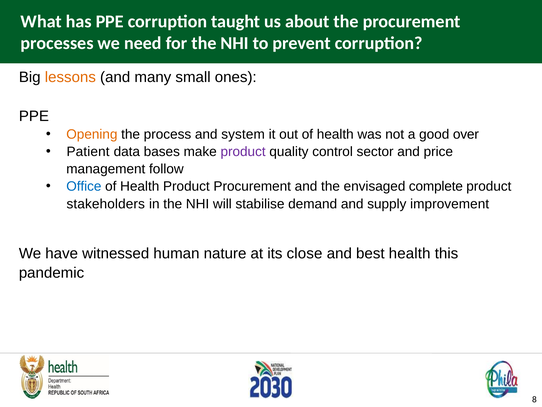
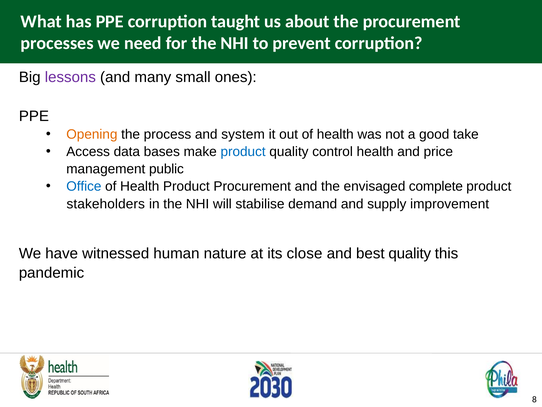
lessons colour: orange -> purple (70, 77)
over: over -> take (466, 134)
Patient: Patient -> Access (88, 151)
product colour: purple -> blue (243, 151)
control sector: sector -> health (375, 151)
follow: follow -> public (166, 169)
best health: health -> quality (410, 253)
